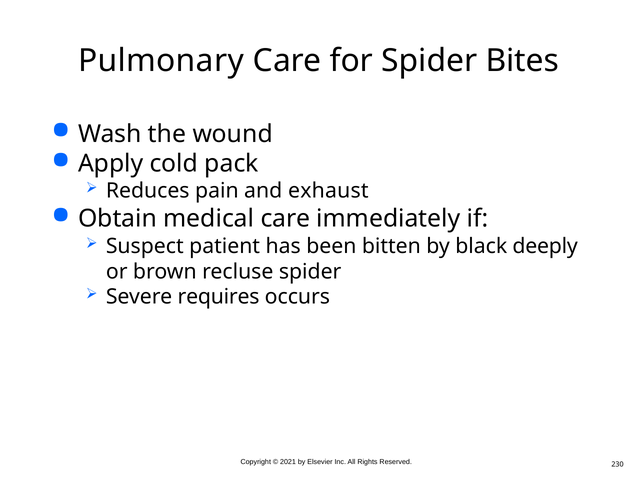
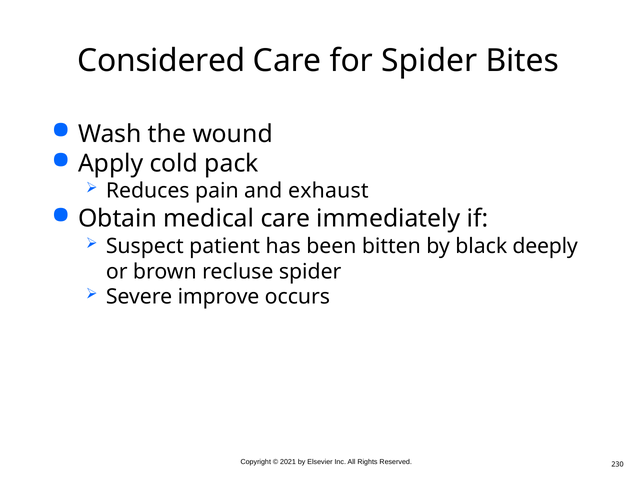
Pulmonary: Pulmonary -> Considered (161, 61)
requires: requires -> improve (219, 297)
